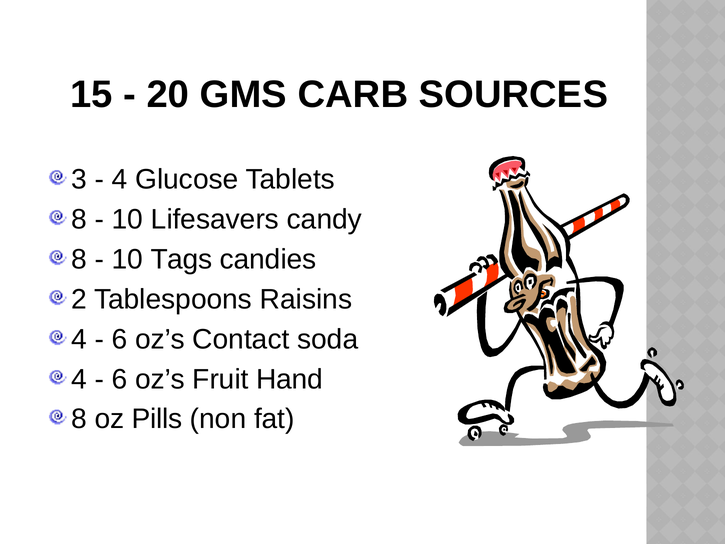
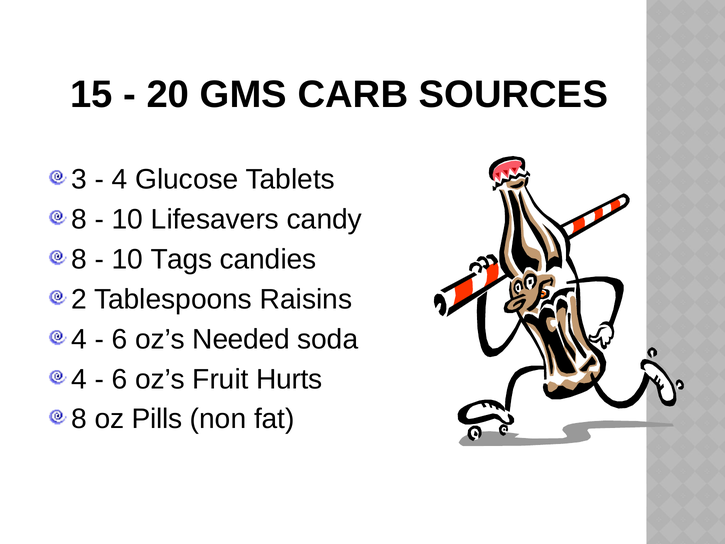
Contact: Contact -> Needed (241, 339)
Hand: Hand -> Hurts (289, 379)
